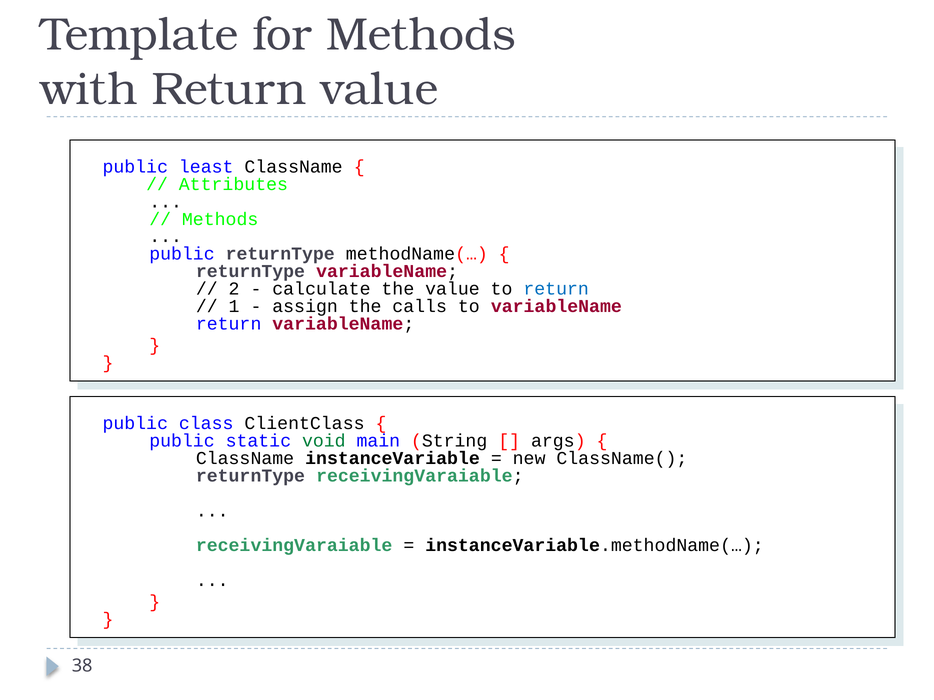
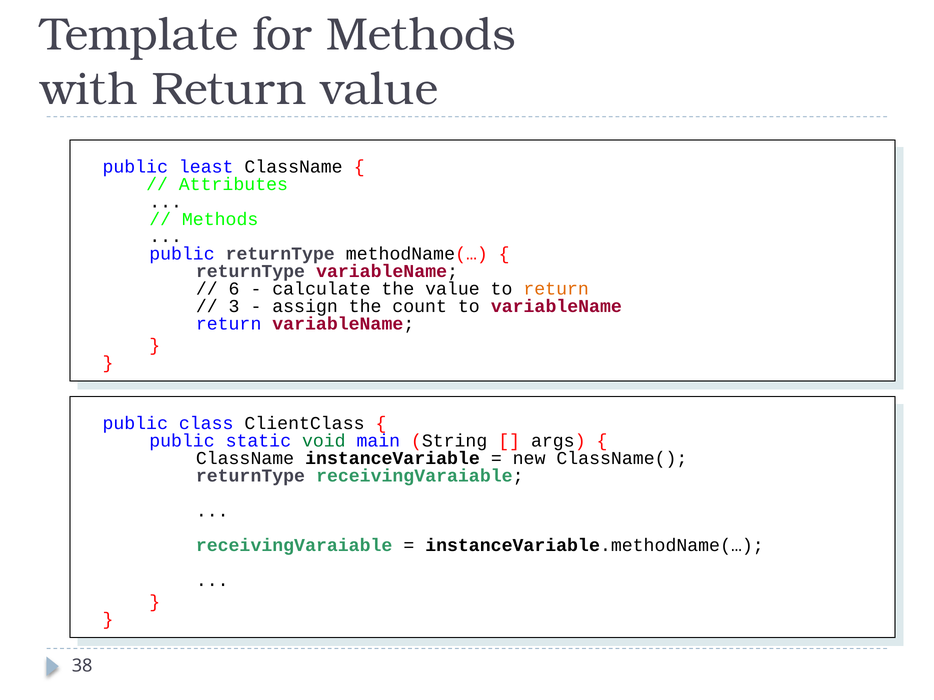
2: 2 -> 6 (234, 289)
return colour: blue -> orange (556, 289)
1: 1 -> 3 (234, 306)
calls: calls -> count (420, 306)
